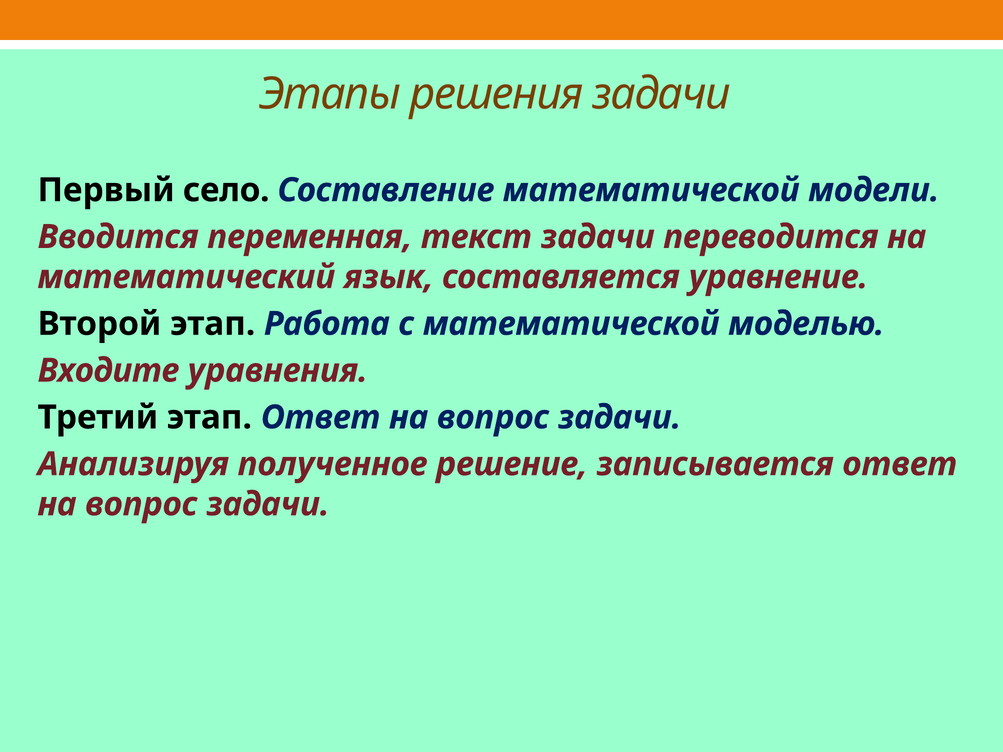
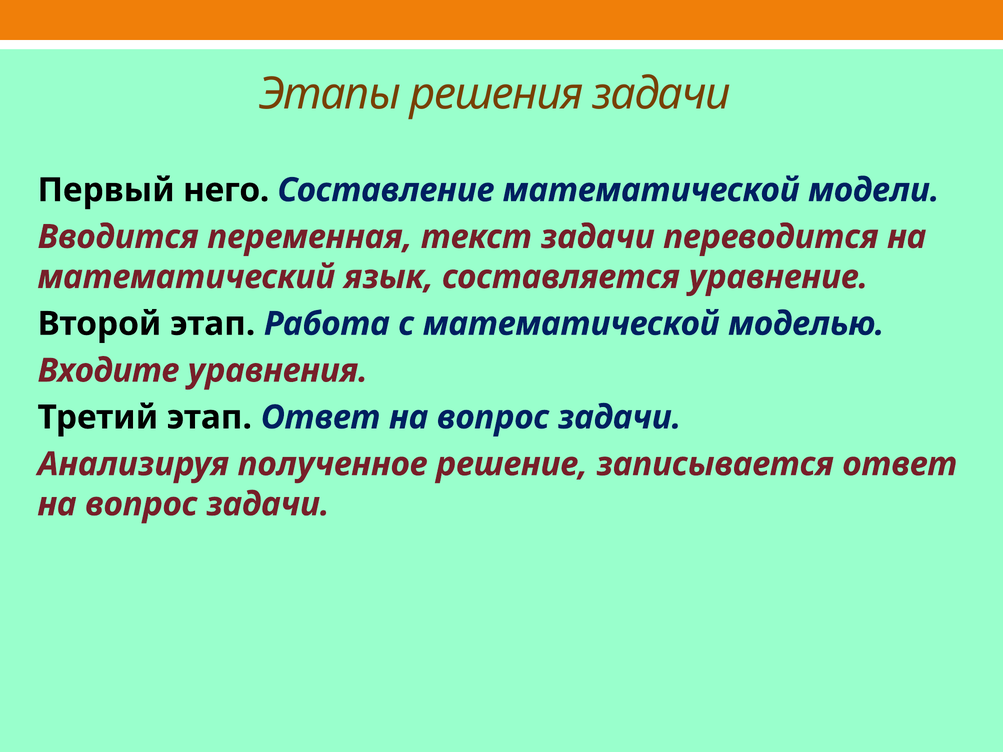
село: село -> него (226, 190)
